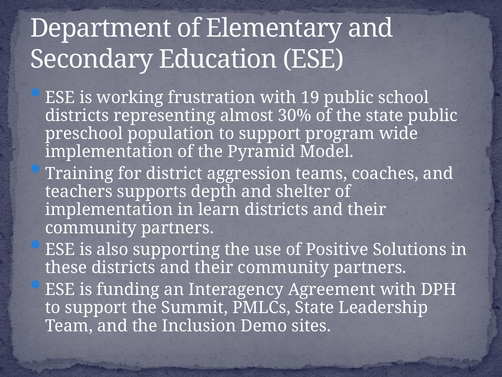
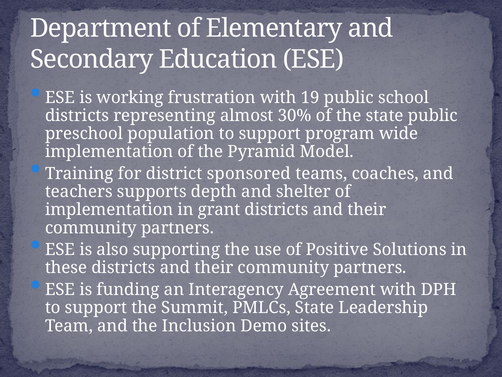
aggression: aggression -> sponsored (249, 173)
learn: learn -> grant (219, 209)
